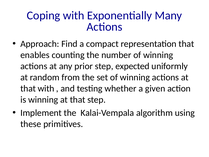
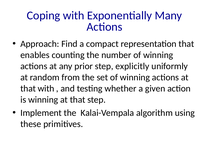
expected: expected -> explicitly (132, 66)
